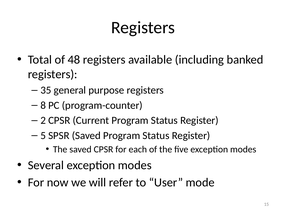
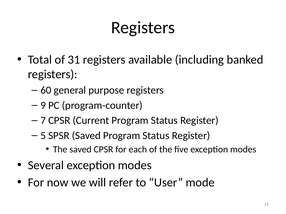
48: 48 -> 31 (74, 60)
35: 35 -> 60 (46, 90)
8: 8 -> 9 (43, 106)
2: 2 -> 7 (43, 121)
